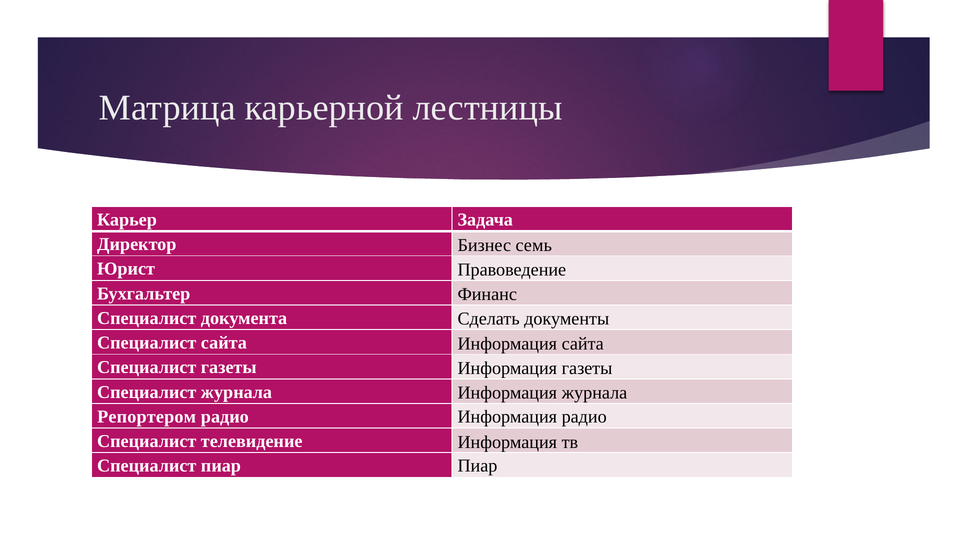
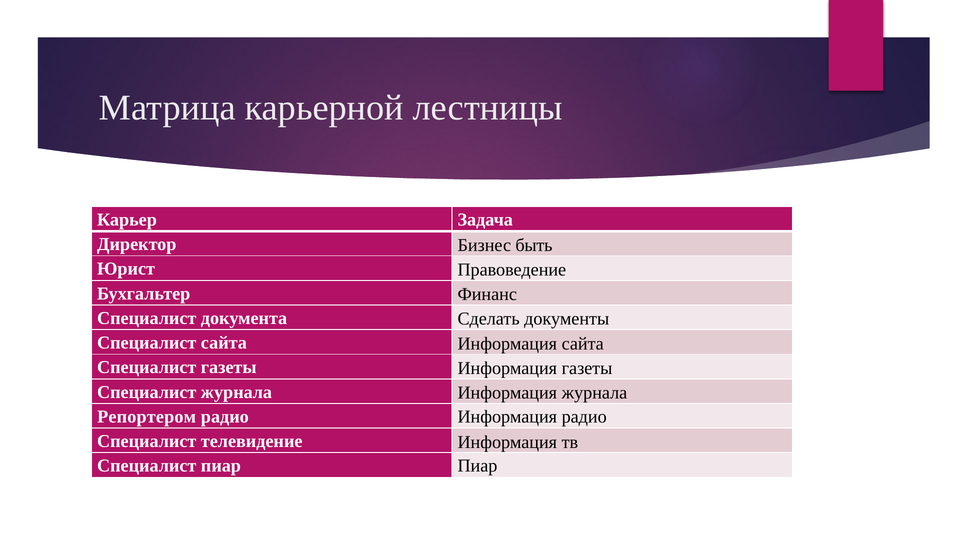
семь: семь -> быть (534, 245)
